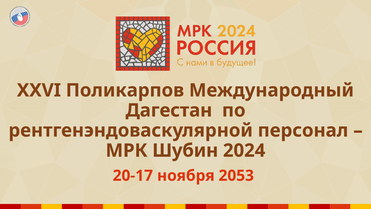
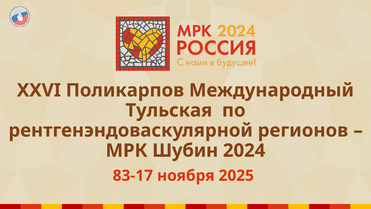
Дагестан: Дагестан -> Тульская (169, 110)
персонал: персонал -> регионов (303, 130)
20-17: 20-17 -> 83-17 (133, 175)
2053: 2053 -> 2025 (236, 175)
